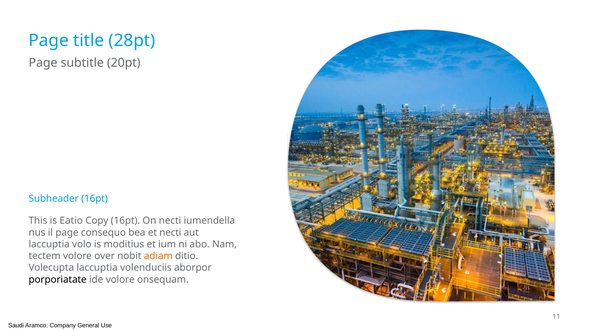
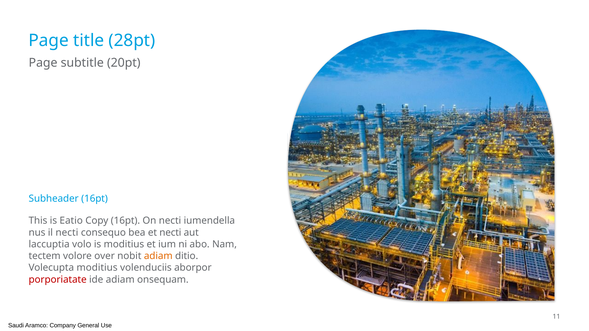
il page: page -> necti (67, 233)
Volecupta laccuptia: laccuptia -> moditius (97, 268)
porporiatate colour: black -> red (58, 280)
ide volore: volore -> adiam (120, 280)
